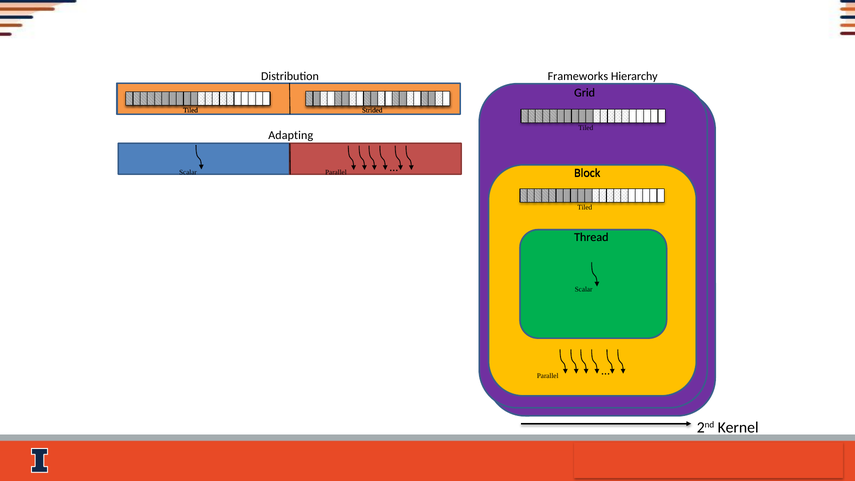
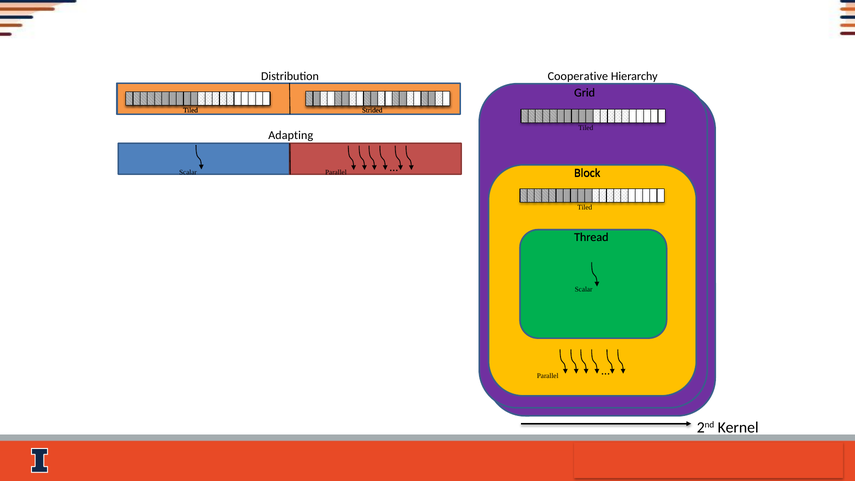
Frameworks: Frameworks -> Cooperative (578, 77)
